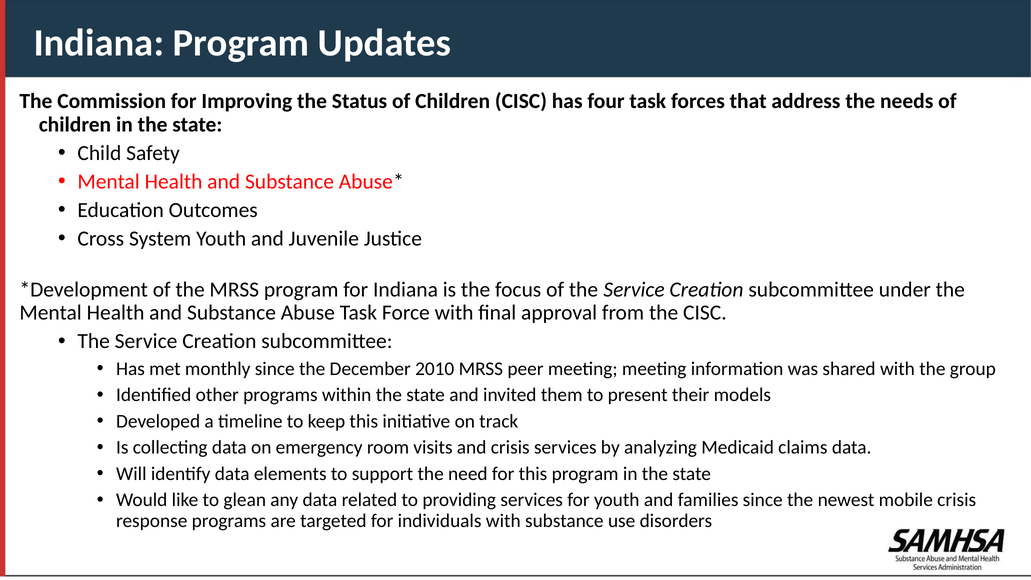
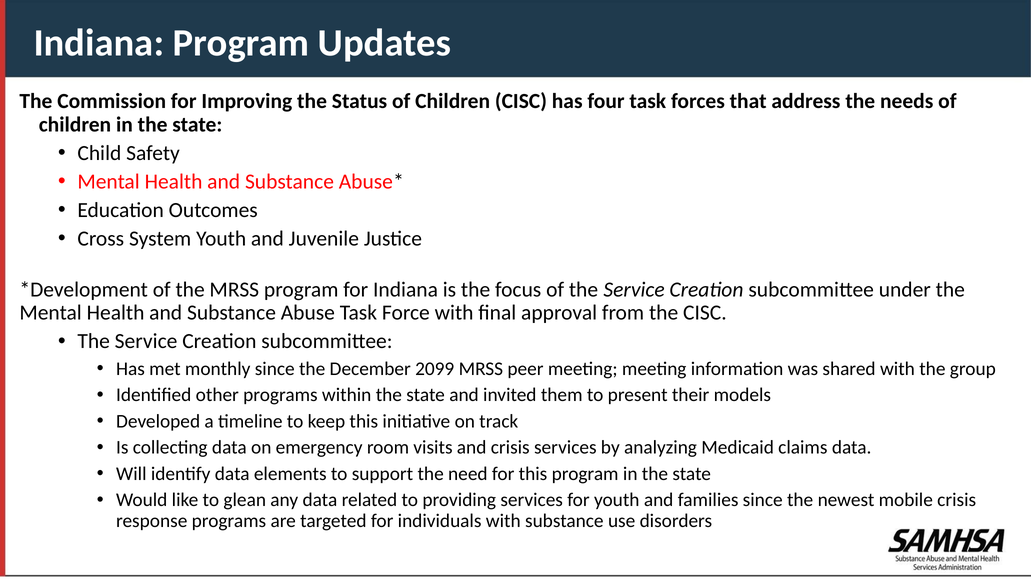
2010: 2010 -> 2099 (435, 369)
